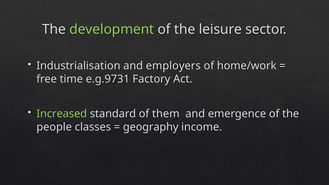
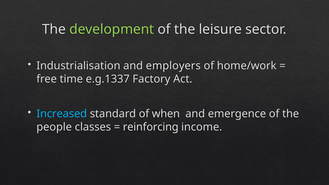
e.g.9731: e.g.9731 -> e.g.1337 (108, 79)
Increased colour: light green -> light blue (62, 114)
them: them -> when (166, 114)
geography: geography -> reinforcing (151, 127)
